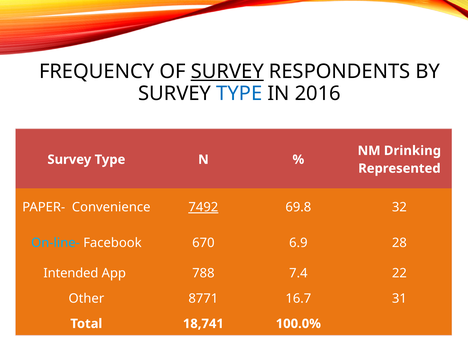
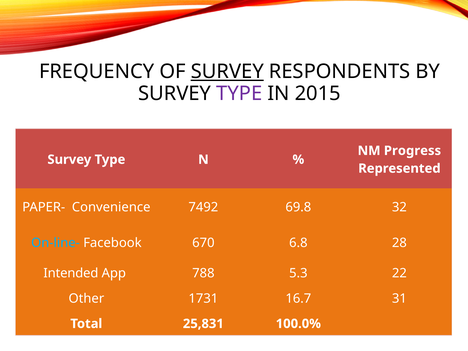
TYPE colour: blue -> purple (239, 93)
2016: 2016 -> 2015 (318, 93)
Drinking: Drinking -> Progress (412, 151)
7492 underline: present -> none (203, 207)
6.9: 6.9 -> 6.8 (298, 243)
7.4: 7.4 -> 5.3 (298, 273)
8771: 8771 -> 1731 (203, 298)
18,741: 18,741 -> 25,831 (203, 324)
